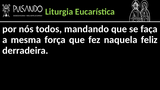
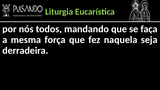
feliz: feliz -> seja (149, 40)
